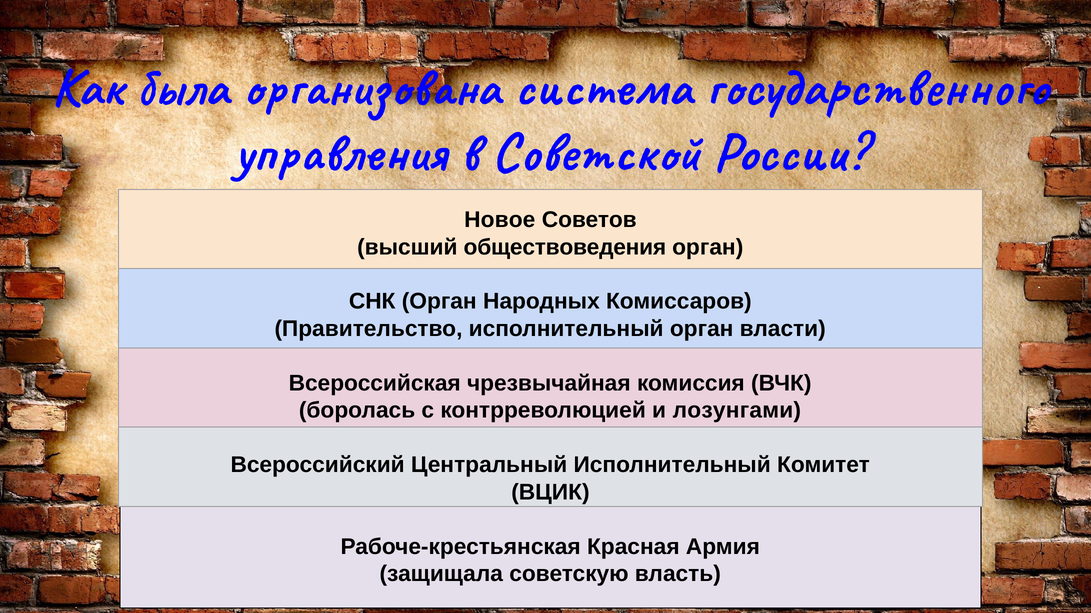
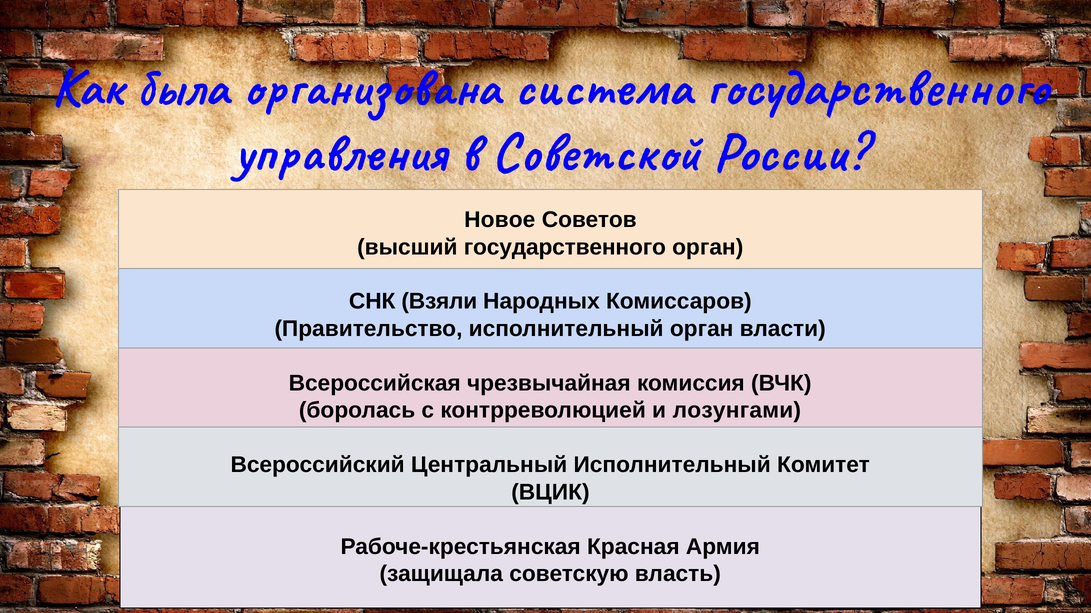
высший обществоведения: обществоведения -> государственного (565, 247)
СНК Орган: Орган -> Взяли (439, 302)
